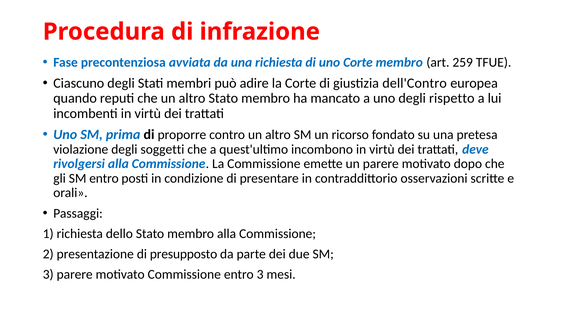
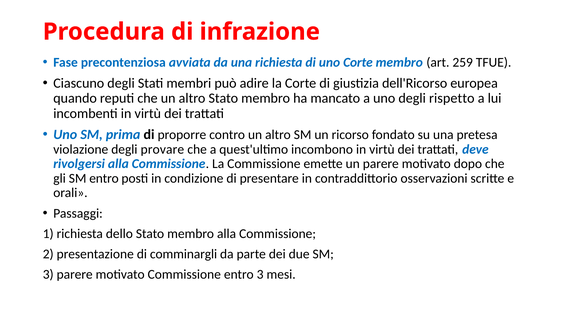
dell'Contro: dell'Contro -> dell'Ricorso (415, 83)
soggetti: soggetti -> provare (162, 149)
presupposto: presupposto -> comminargli (184, 254)
